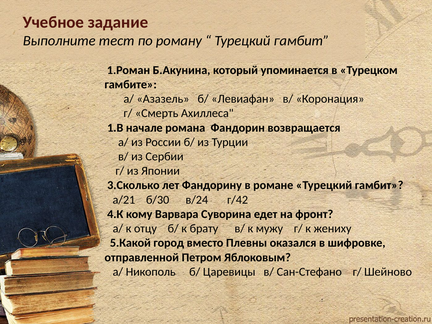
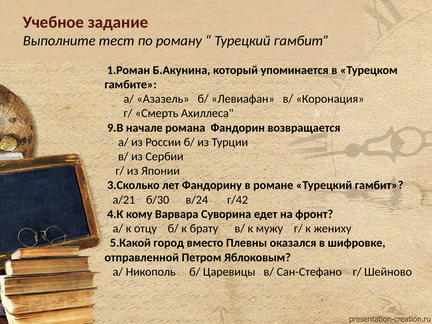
1.В: 1.В -> 9.В (115, 128)
